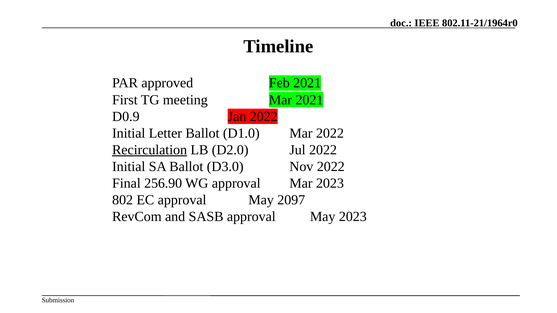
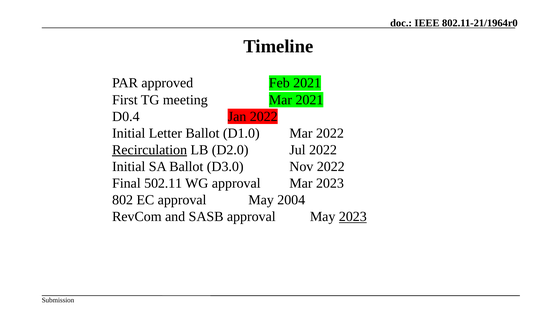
D0.9: D0.9 -> D0.4 (126, 117)
256.90: 256.90 -> 502.11 (163, 183)
2097: 2097 -> 2004 (291, 200)
2023 underline: none -> present (353, 217)
